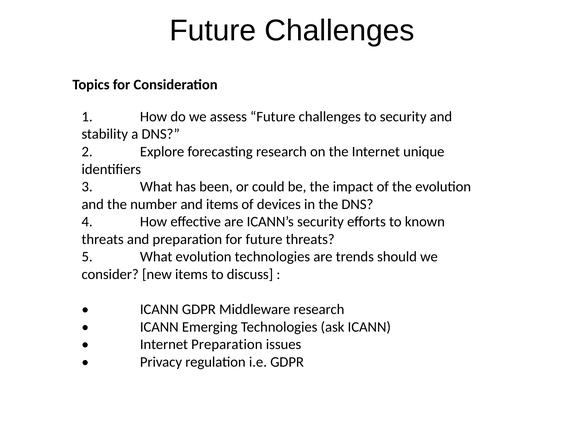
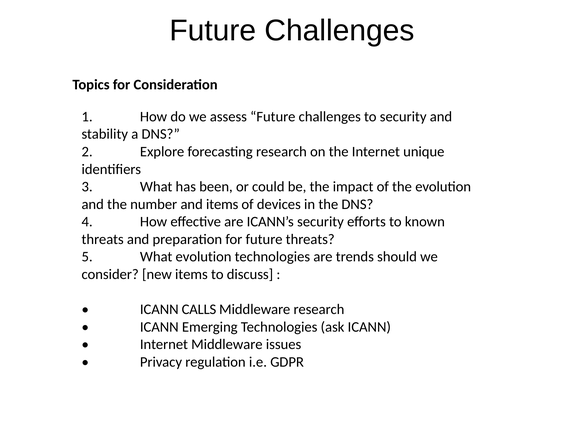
ICANN GDPR: GDPR -> CALLS (199, 309)
Internet Preparation: Preparation -> Middleware (227, 344)
